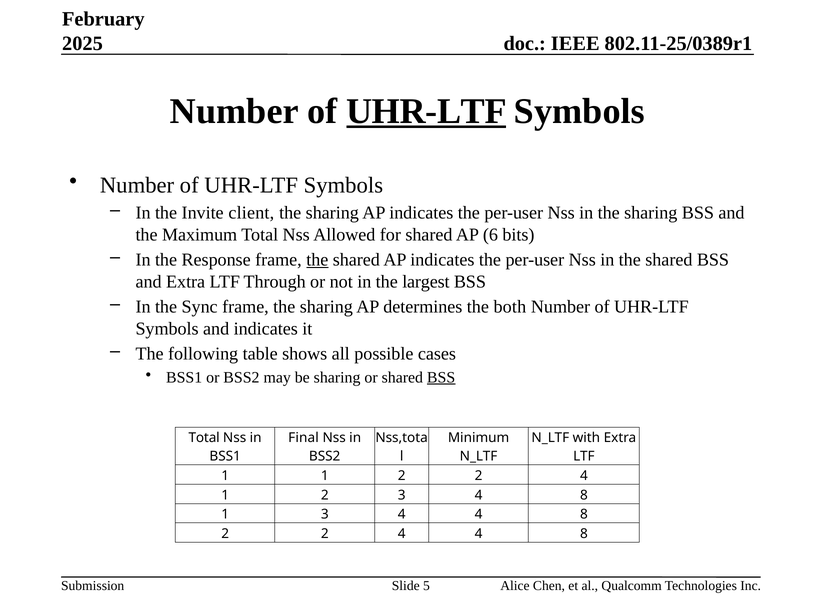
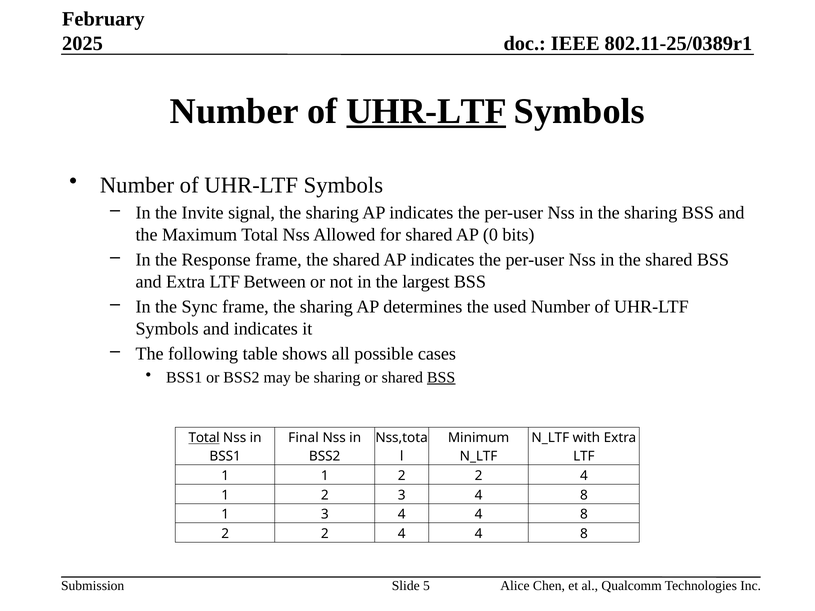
client: client -> signal (252, 213)
6: 6 -> 0 (490, 235)
the underline: present -> none (317, 260)
Through: Through -> Between (275, 282)
both: both -> used (510, 307)
Total underline: none -> present (204, 438)
